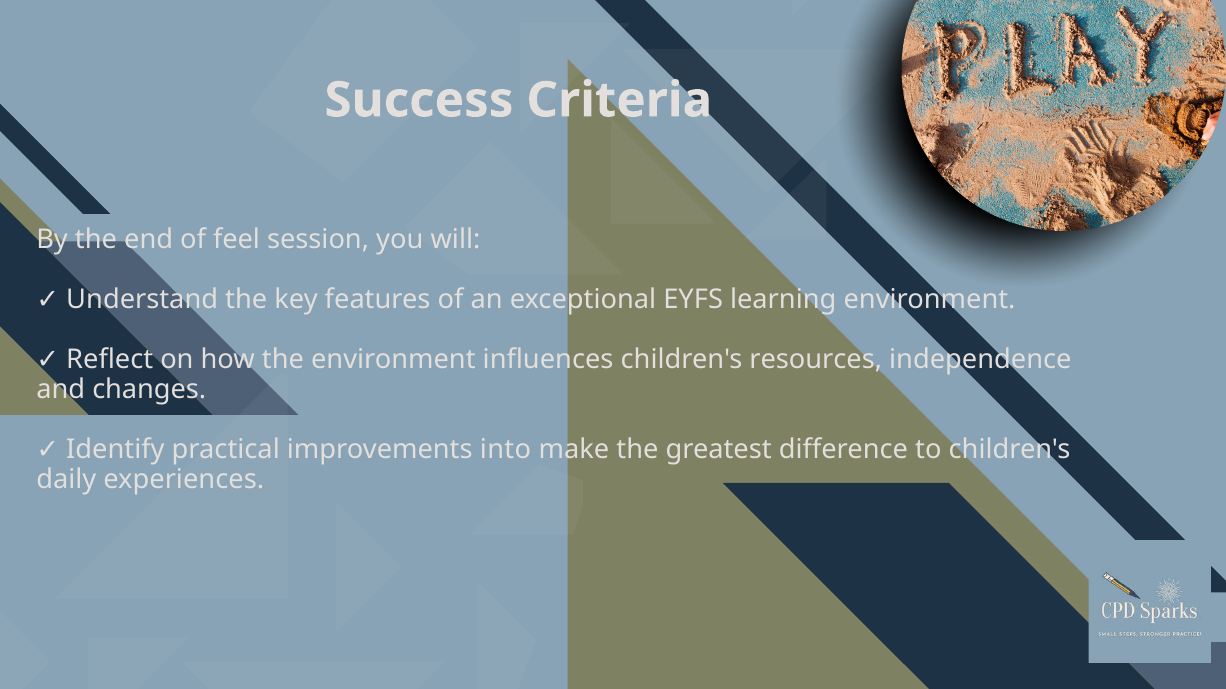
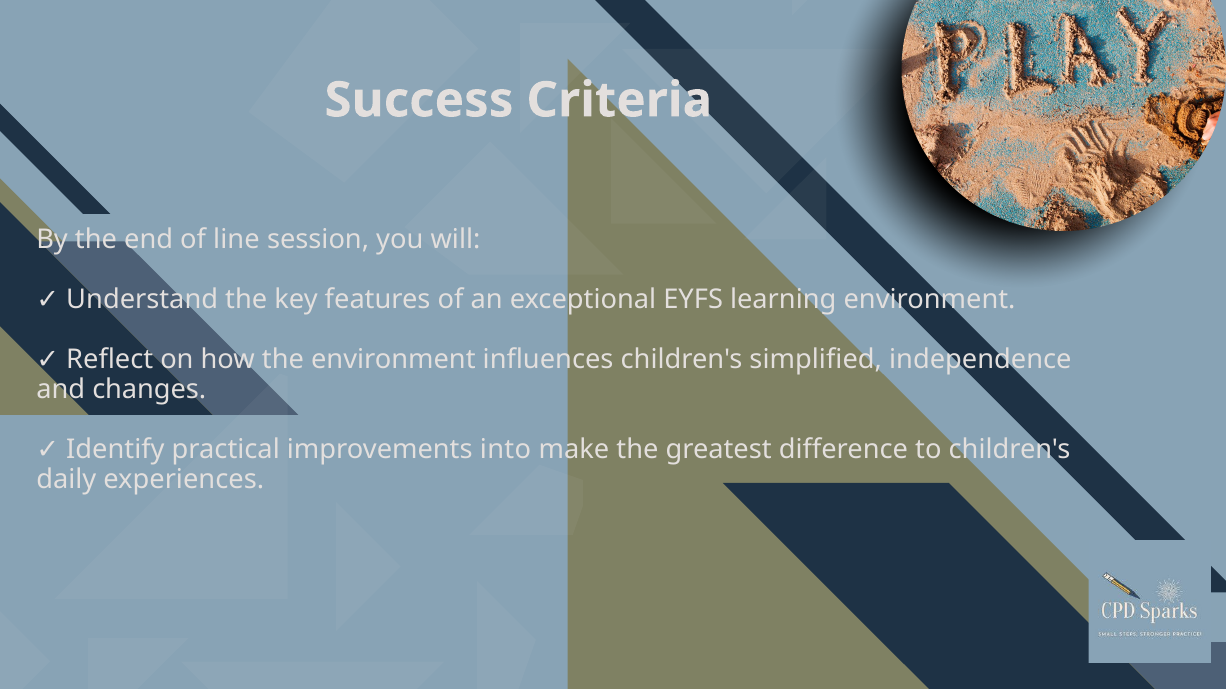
feel: feel -> line (236, 240)
resources: resources -> simplified (816, 360)
